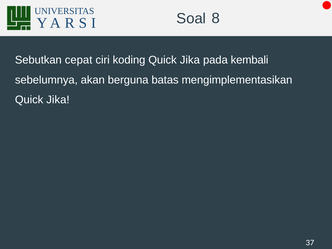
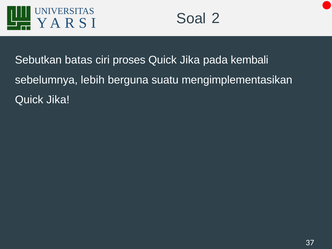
8: 8 -> 2 (216, 18)
cepat: cepat -> batas (79, 60)
koding: koding -> proses (129, 60)
akan: akan -> lebih (93, 80)
batas: batas -> suatu (165, 80)
